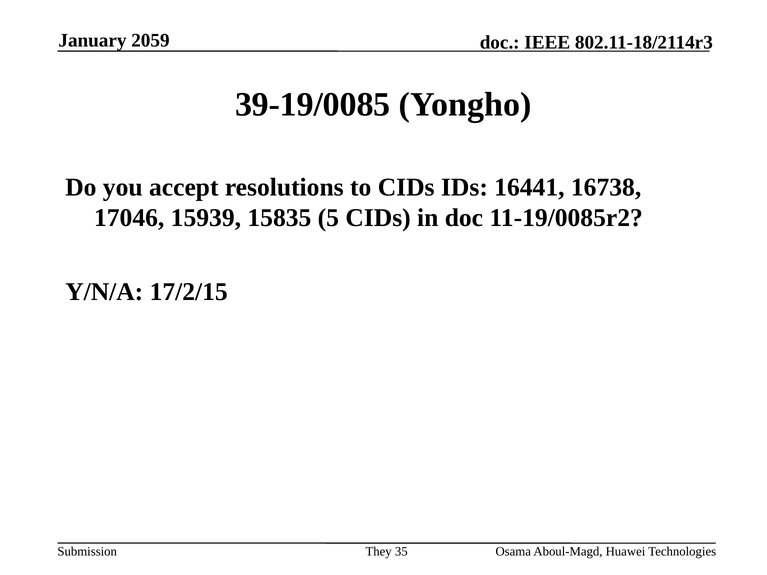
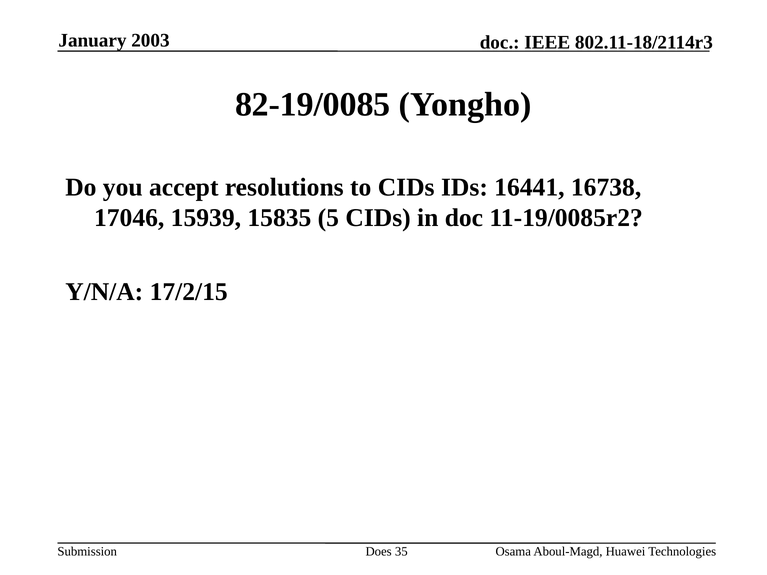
2059: 2059 -> 2003 (150, 41)
39-19/0085: 39-19/0085 -> 82-19/0085 (313, 105)
They: They -> Does (379, 552)
